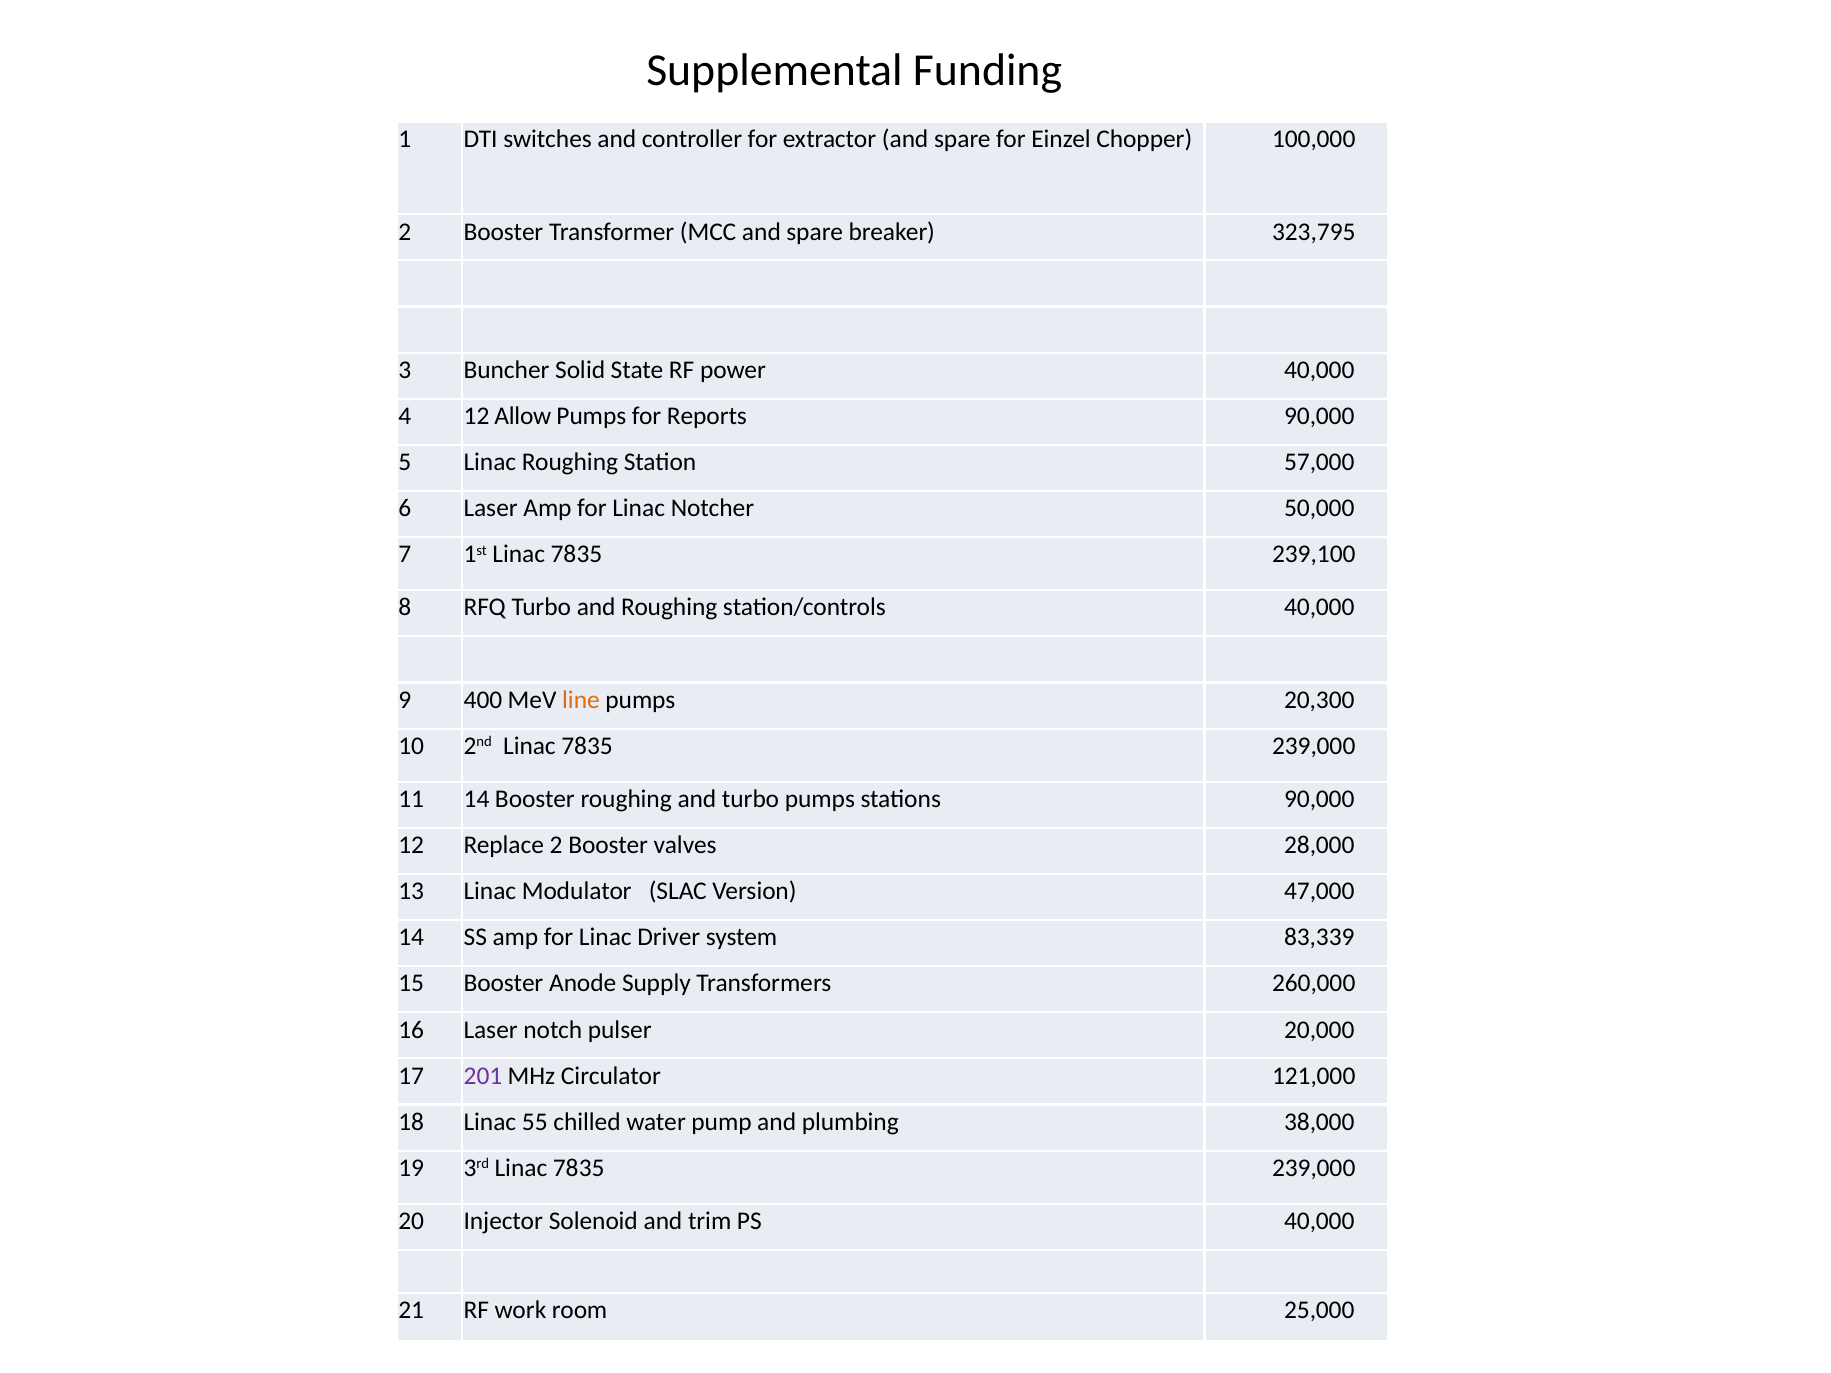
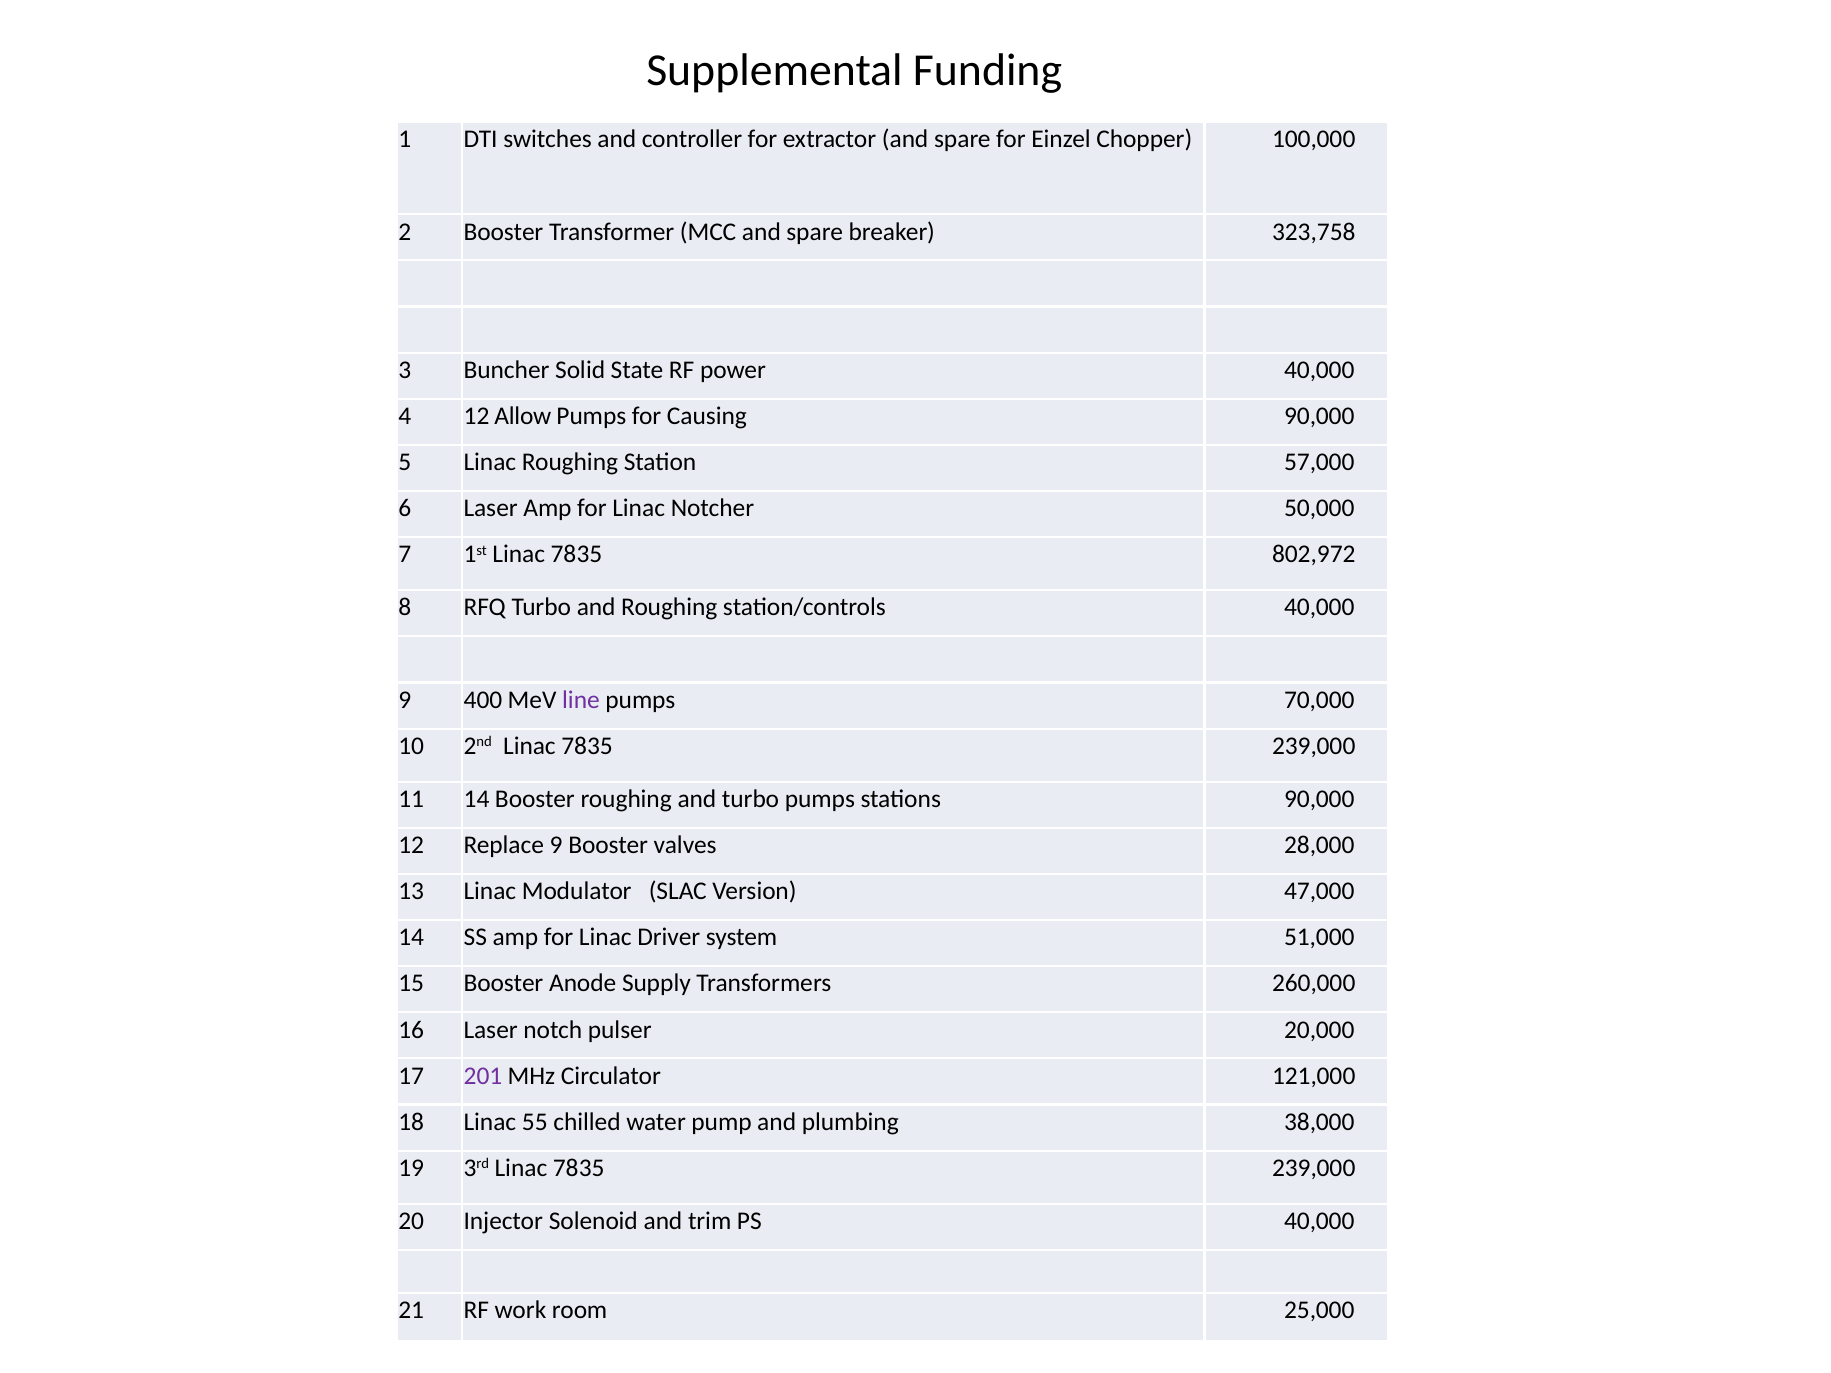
323,795: 323,795 -> 323,758 (1314, 232)
Reports: Reports -> Causing (707, 416)
239,100: 239,100 -> 802,972 (1314, 555)
line colour: orange -> purple (581, 700)
20,300: 20,300 -> 70,000 (1319, 700)
Replace 2: 2 -> 9 (556, 845)
83,339: 83,339 -> 51,000 (1319, 938)
